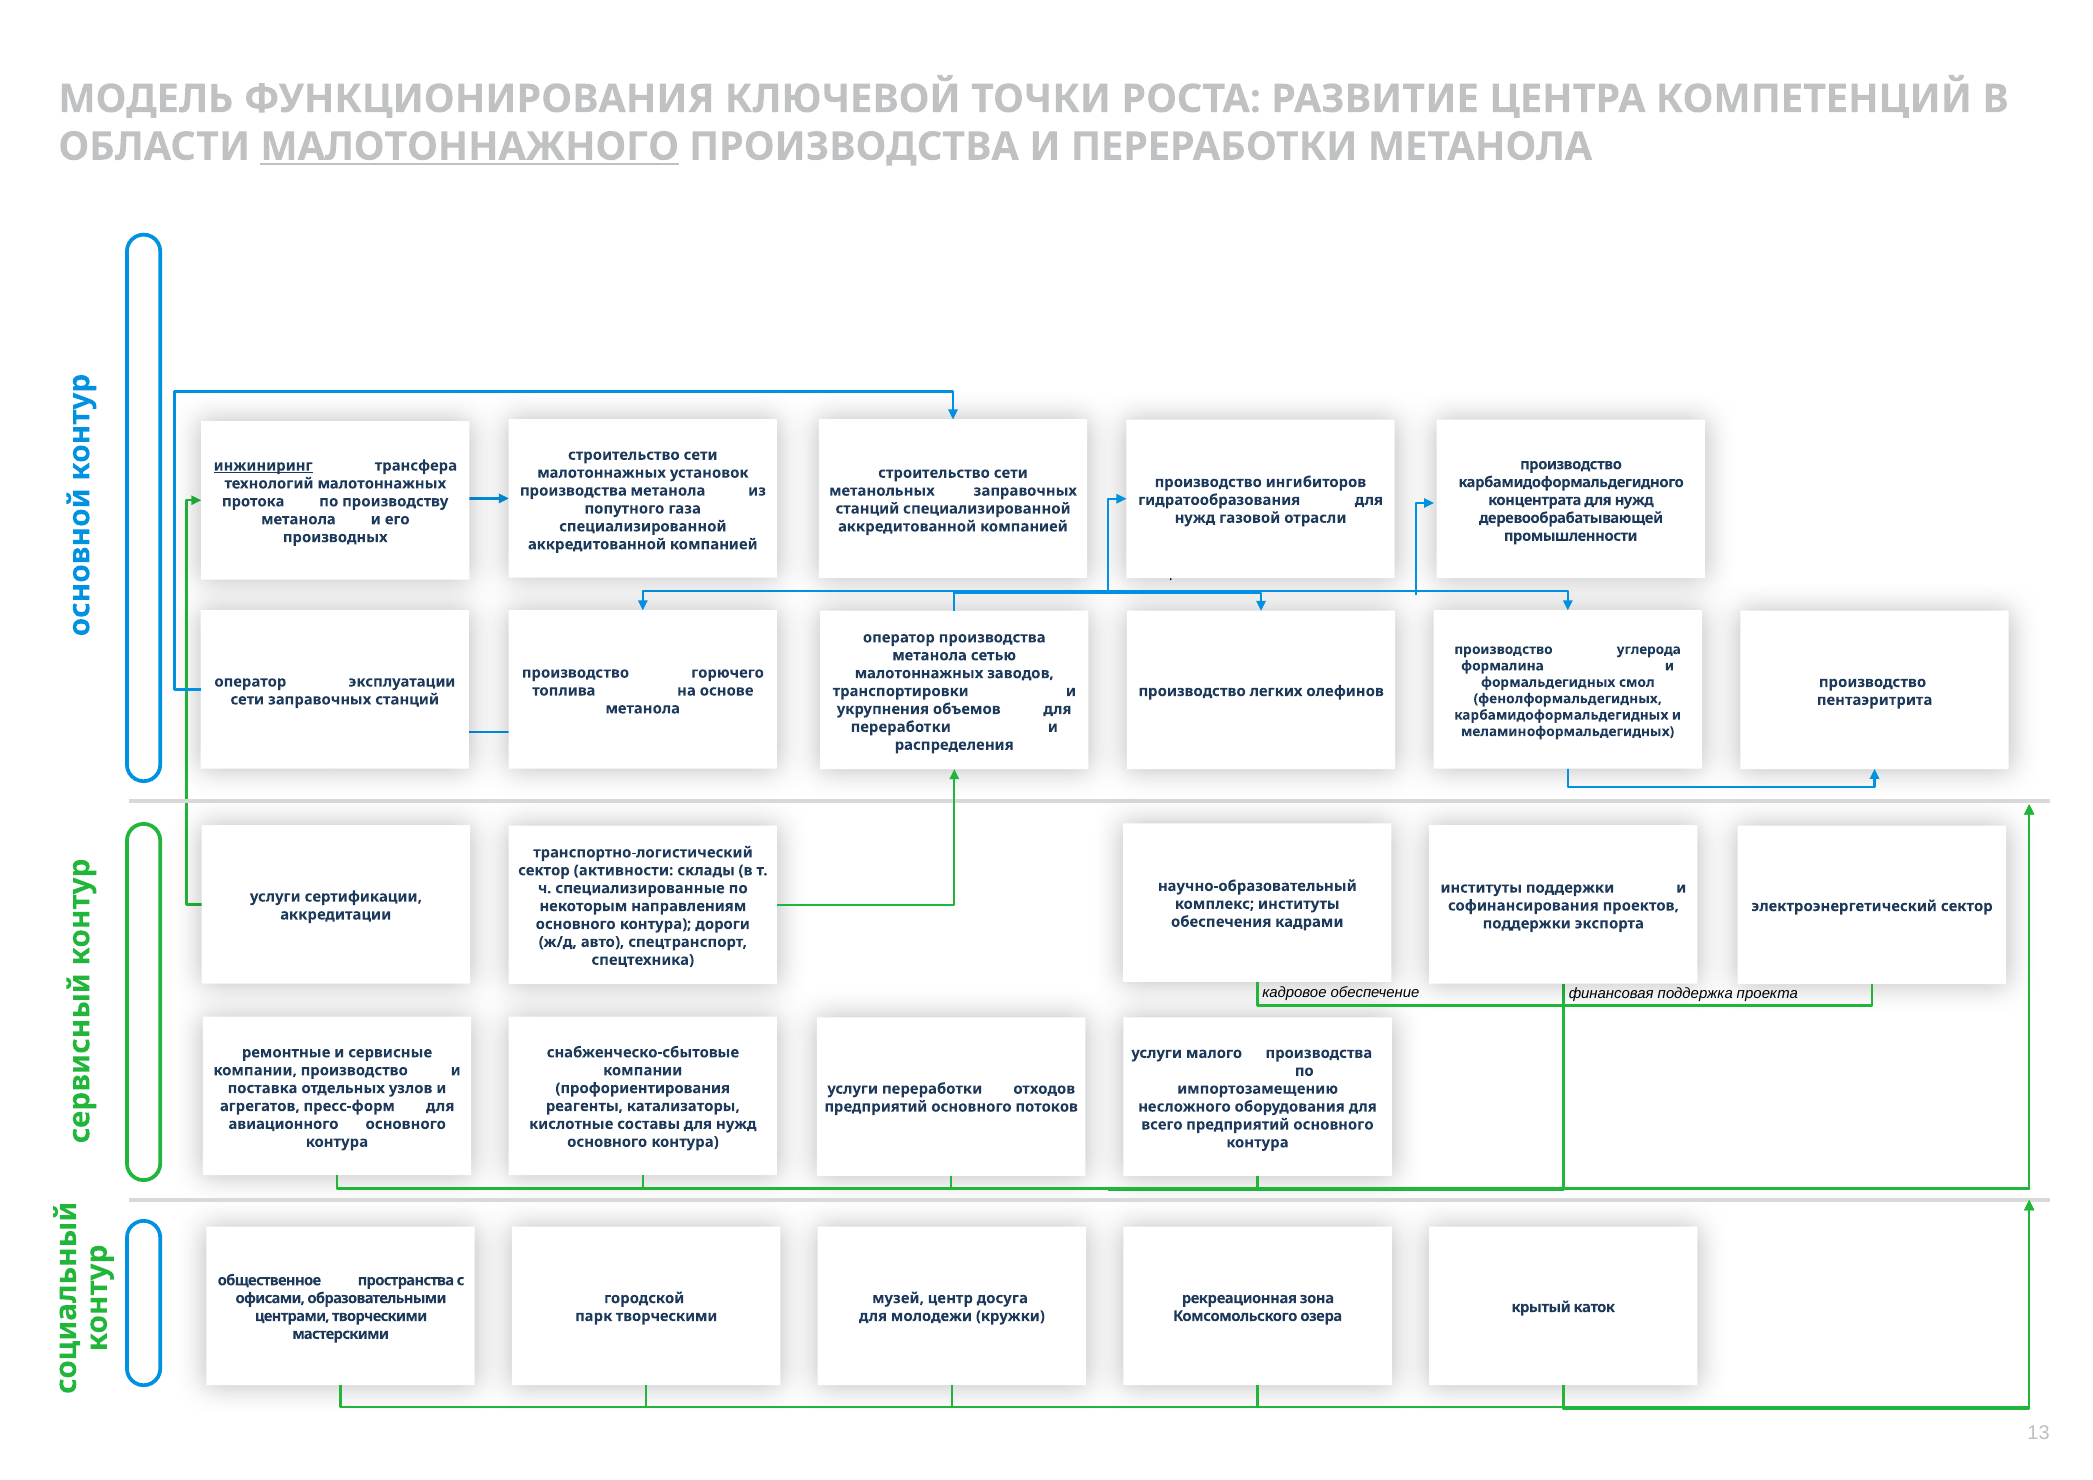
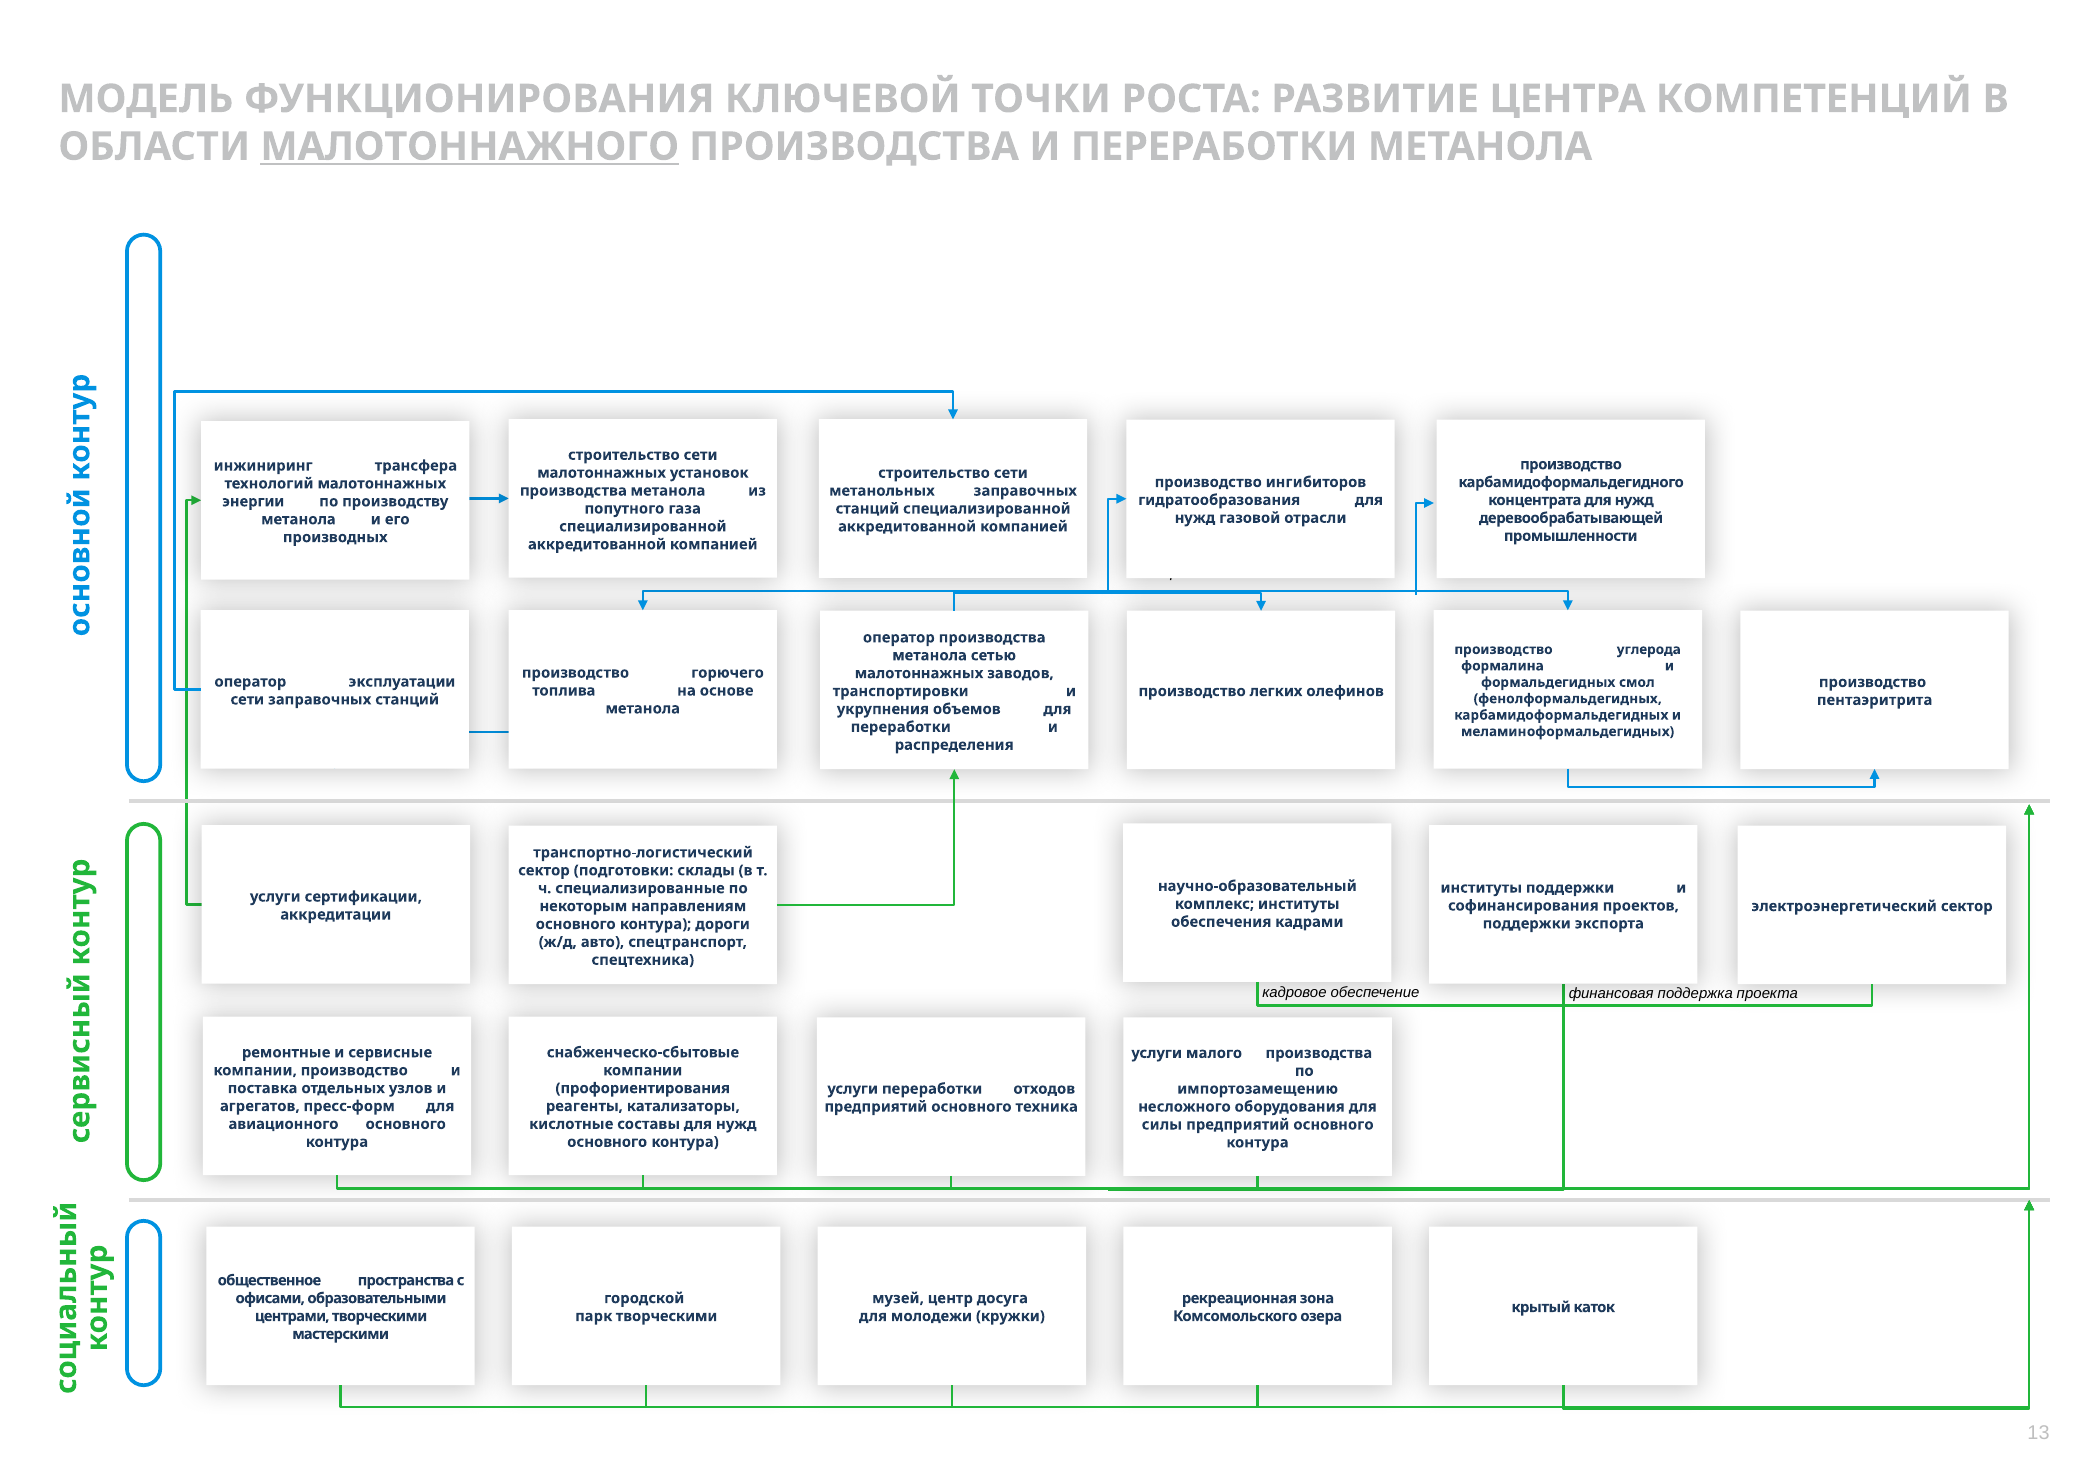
инжиниринг underline: present -> none (263, 466)
протока: протока -> энергии (253, 502)
активности: активности -> подготовки (624, 871)
потоков: потоков -> техника (1047, 1107)
всего: всего -> силы (1162, 1125)
